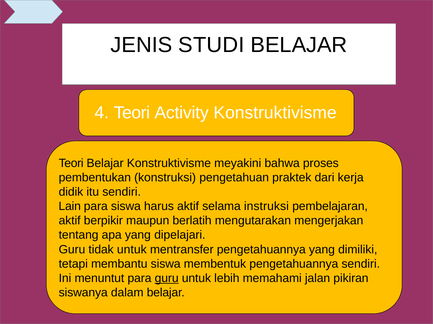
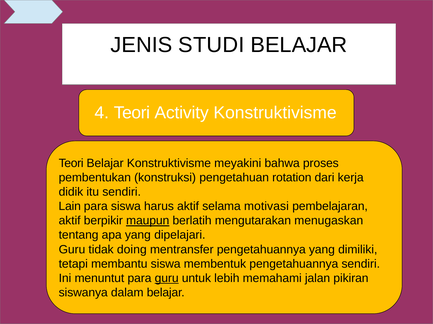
praktek: praktek -> rotation (292, 178)
instruksi: instruksi -> motivasi (266, 207)
maupun underline: none -> present (148, 221)
mengerjakan: mengerjakan -> menugaskan (329, 221)
tidak untuk: untuk -> doing (132, 250)
